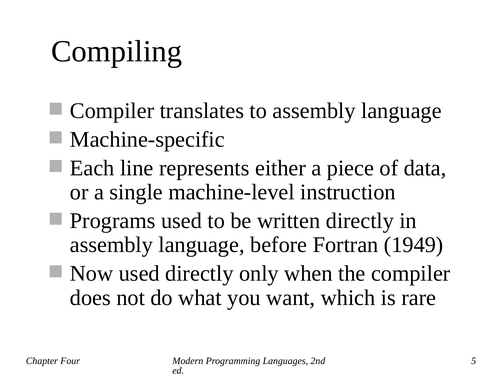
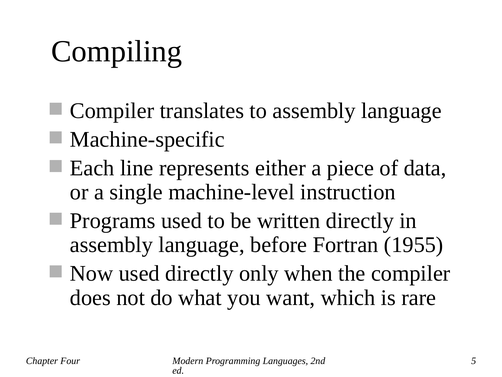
1949: 1949 -> 1955 (414, 245)
